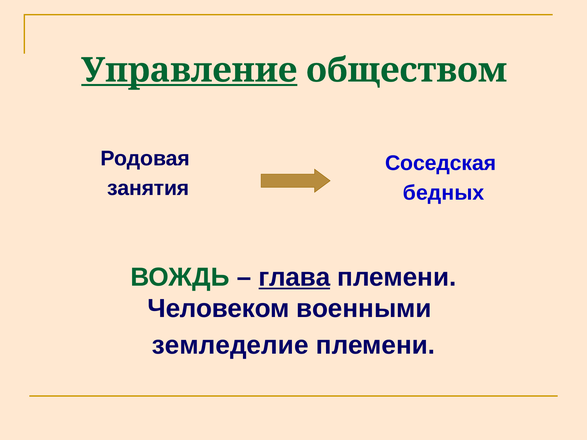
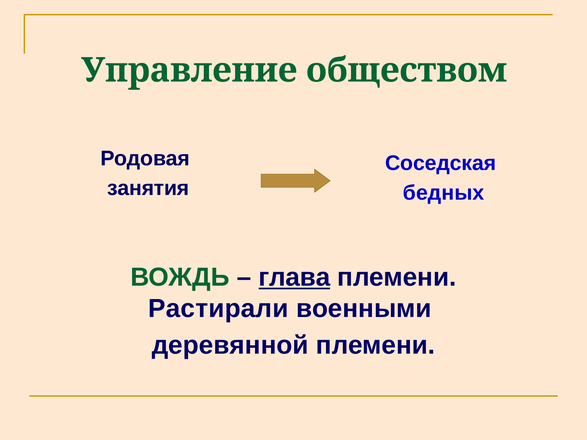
Управление underline: present -> none (189, 70)
Человеком: Человеком -> Растирали (218, 309)
земледелие: земледелие -> деревянной (230, 345)
